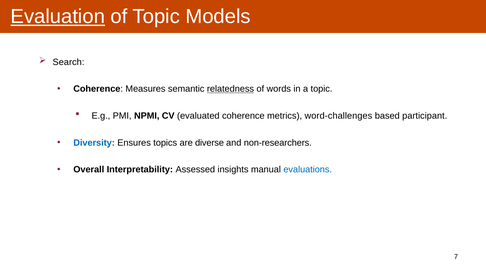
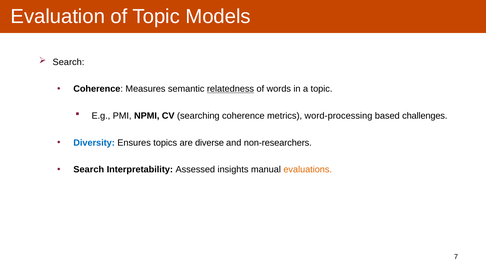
Evaluation underline: present -> none (58, 17)
evaluated: evaluated -> searching (198, 116)
word-challenges: word-challenges -> word-processing (338, 116)
participant: participant -> challenges (425, 116)
Overall: Overall -> Search (89, 170)
evaluations colour: blue -> orange (308, 170)
